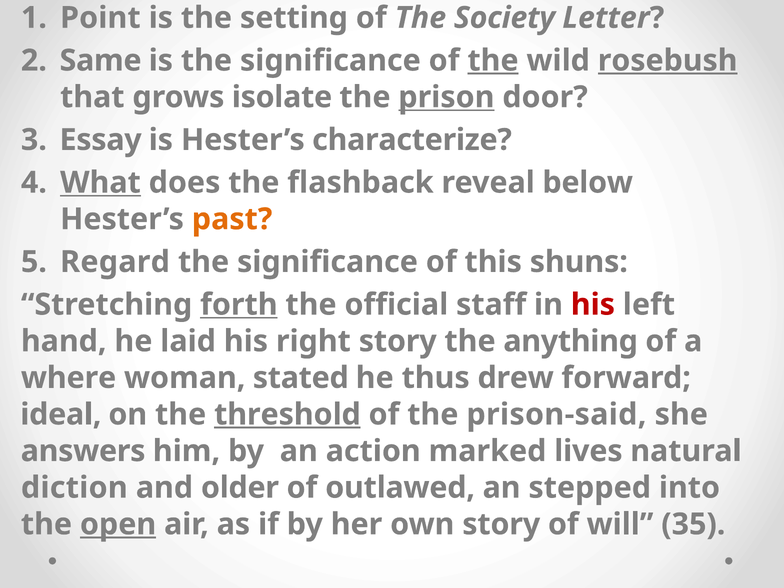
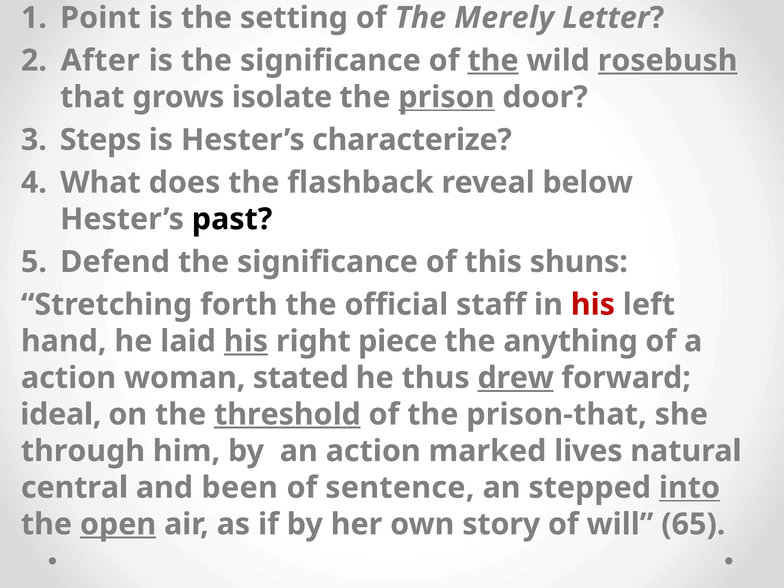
Society: Society -> Merely (504, 18)
Same: Same -> After (100, 61)
Essay: Essay -> Steps (101, 140)
What underline: present -> none (100, 183)
past colour: orange -> black (232, 219)
Regard: Regard -> Defend (115, 262)
forth underline: present -> none (239, 305)
his underline: none -> present (246, 341)
right story: story -> piece (398, 341)
where: where -> action (69, 378)
drew underline: none -> present (516, 378)
prison-said: prison-said -> prison-that (557, 414)
answers: answers -> through (83, 451)
diction: diction -> central (74, 488)
older: older -> been (240, 488)
outlawed: outlawed -> sentence (400, 488)
into underline: none -> present (689, 488)
35: 35 -> 65 (693, 524)
